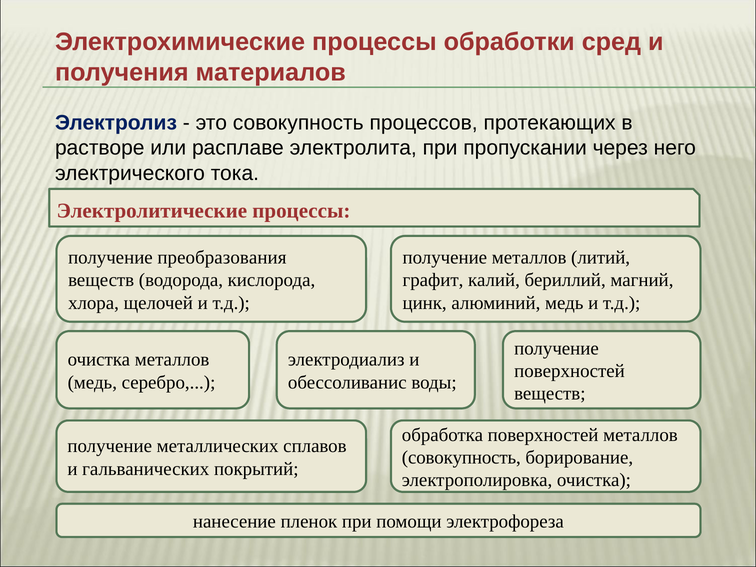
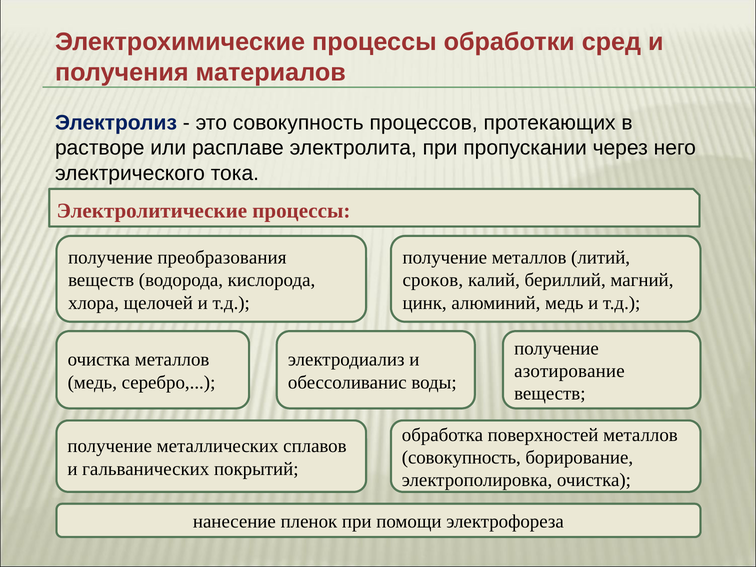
графит: графит -> сроков (433, 280)
поверхностей: поверхностей -> азотирование (569, 371)
